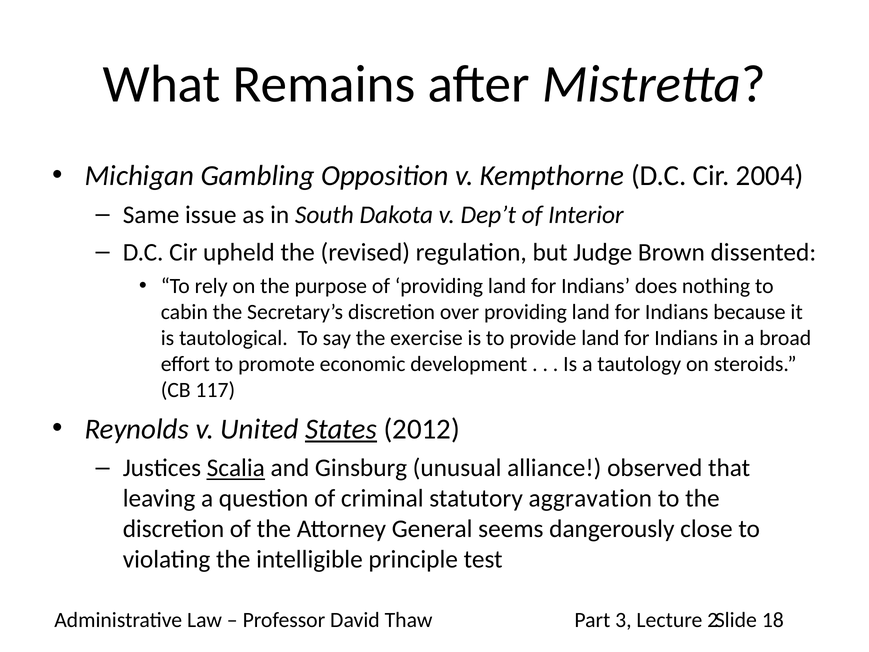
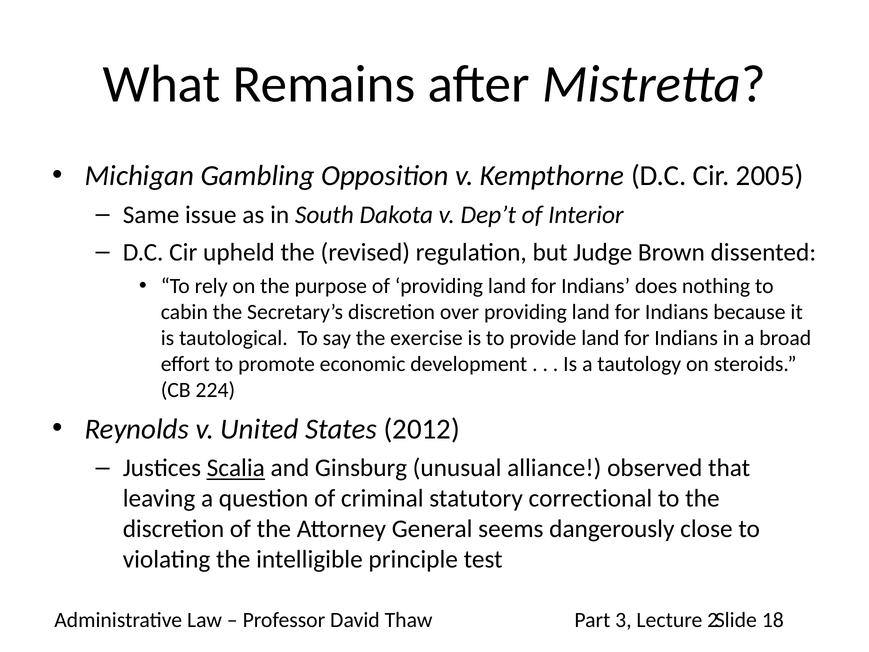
2004: 2004 -> 2005 (770, 176)
117: 117 -> 224 (215, 390)
States underline: present -> none (341, 429)
aggravation: aggravation -> correctional (590, 498)
